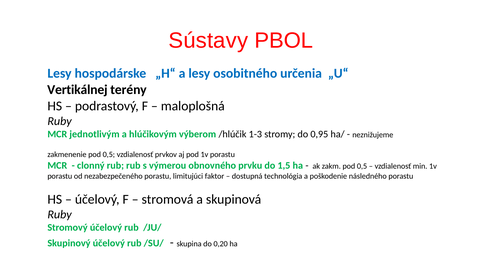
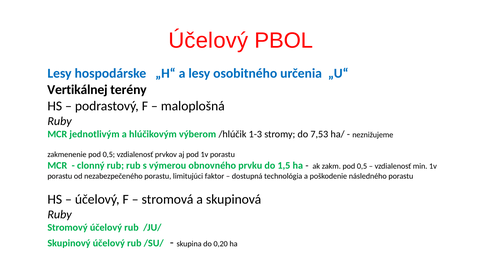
Sústavy: Sústavy -> Účelový (208, 40)
0,95: 0,95 -> 7,53 (319, 134)
